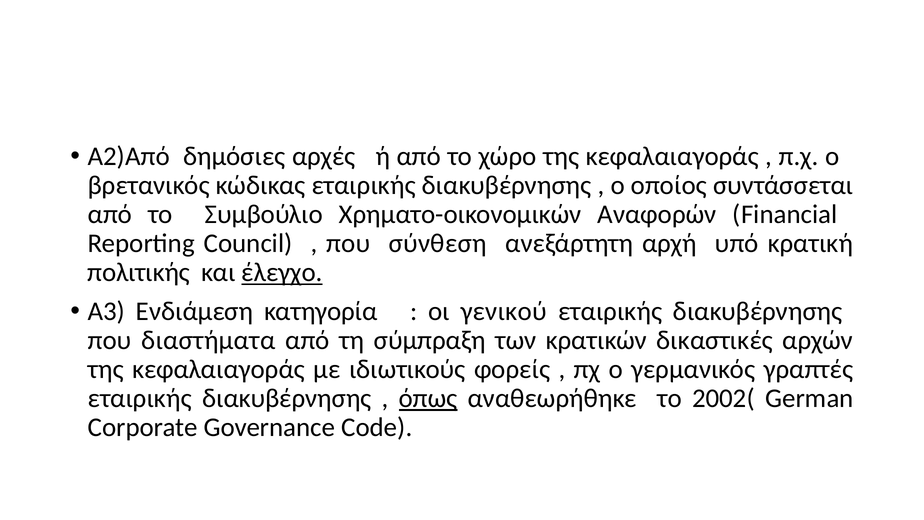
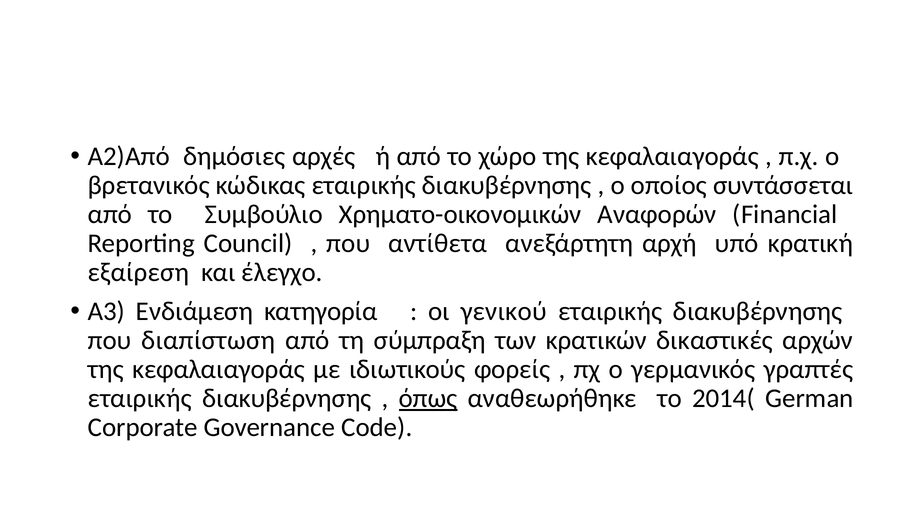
σύνθεση: σύνθεση -> αντίθετα (438, 243)
πολιτικής: πολιτικής -> εξαίρεση (138, 272)
έλεγχο underline: present -> none (282, 272)
διαστήματα: διαστήματα -> διαπίστωση (208, 340)
2002(: 2002( -> 2014( (723, 398)
